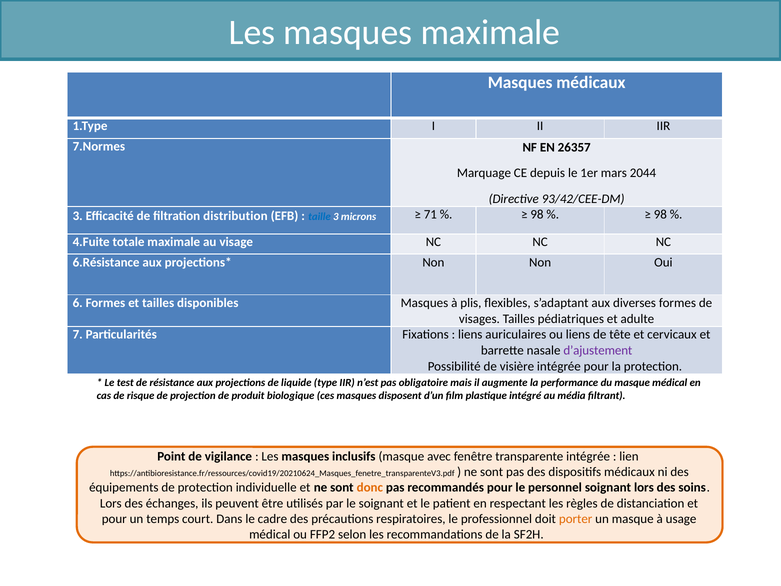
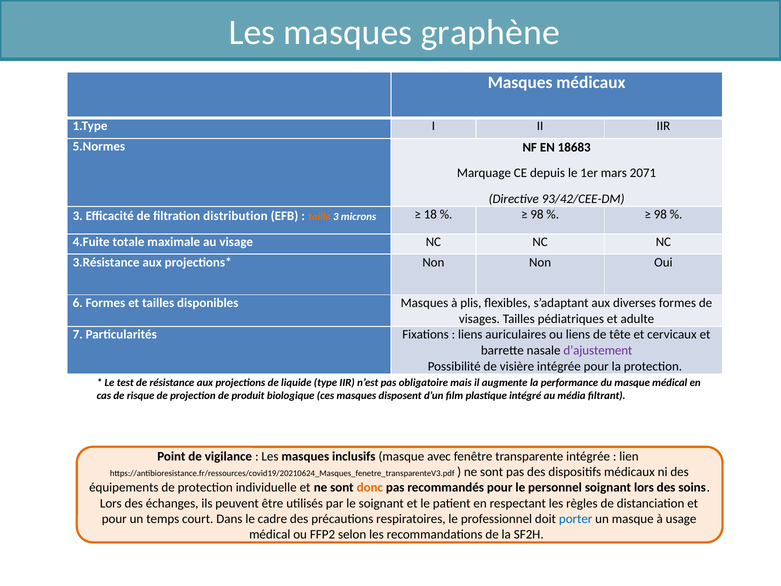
masques maximale: maximale -> graphène (490, 33)
7.Normes: 7.Normes -> 5.Normes (99, 146)
26357: 26357 -> 18683 (574, 147)
2044: 2044 -> 2071 (643, 173)
taille colour: blue -> orange (320, 216)
71: 71 -> 18 (430, 215)
6.Résistance: 6.Résistance -> 3.Résistance (106, 262)
porter colour: orange -> blue (576, 519)
